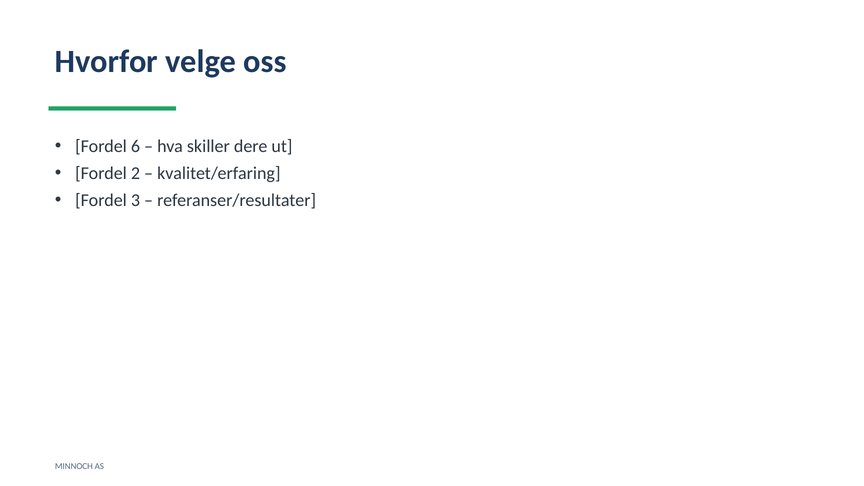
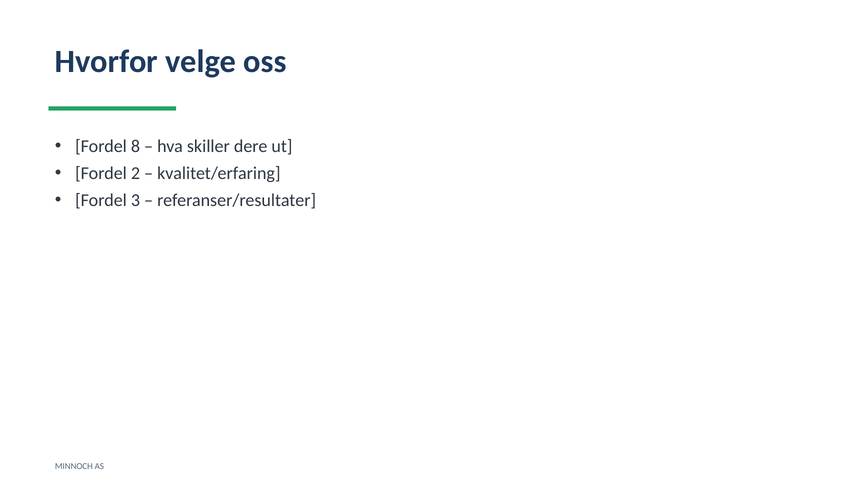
6: 6 -> 8 (135, 146)
